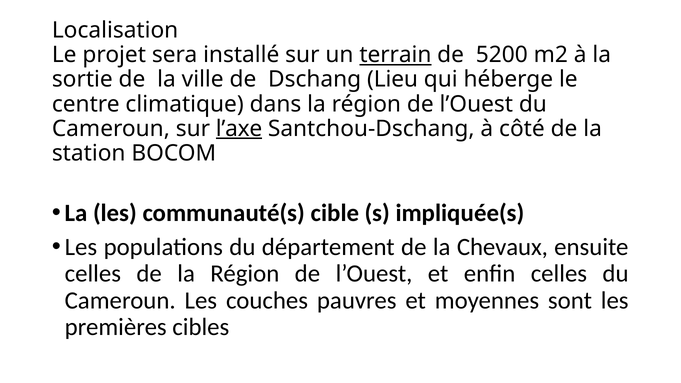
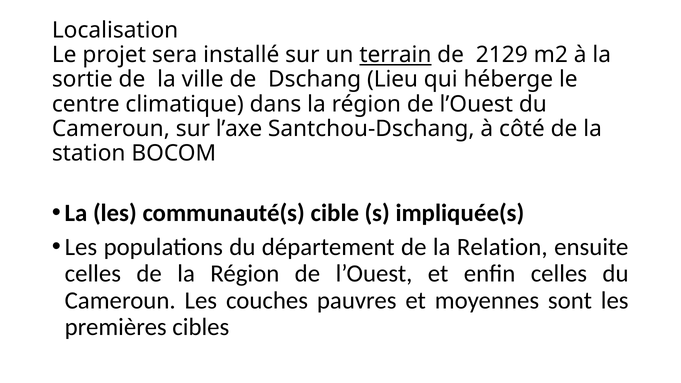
5200: 5200 -> 2129 (502, 55)
l’axe underline: present -> none (239, 129)
Chevaux: Chevaux -> Relation (502, 247)
